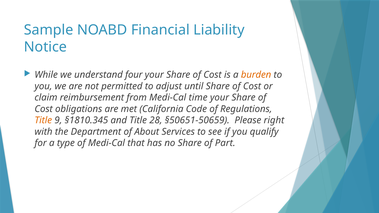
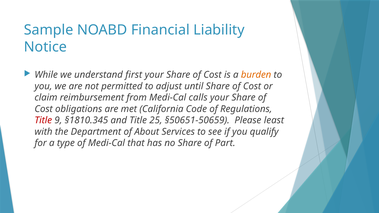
four: four -> first (134, 75)
time: time -> calls (198, 98)
Title colour: orange -> red (43, 120)
28: 28 -> 25 (156, 120)
right: right -> least (274, 120)
